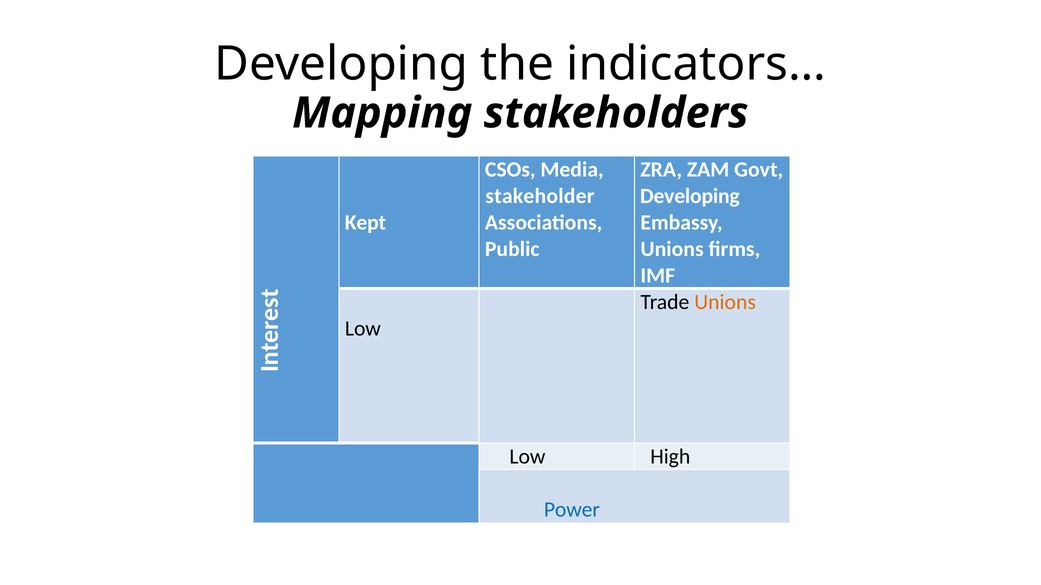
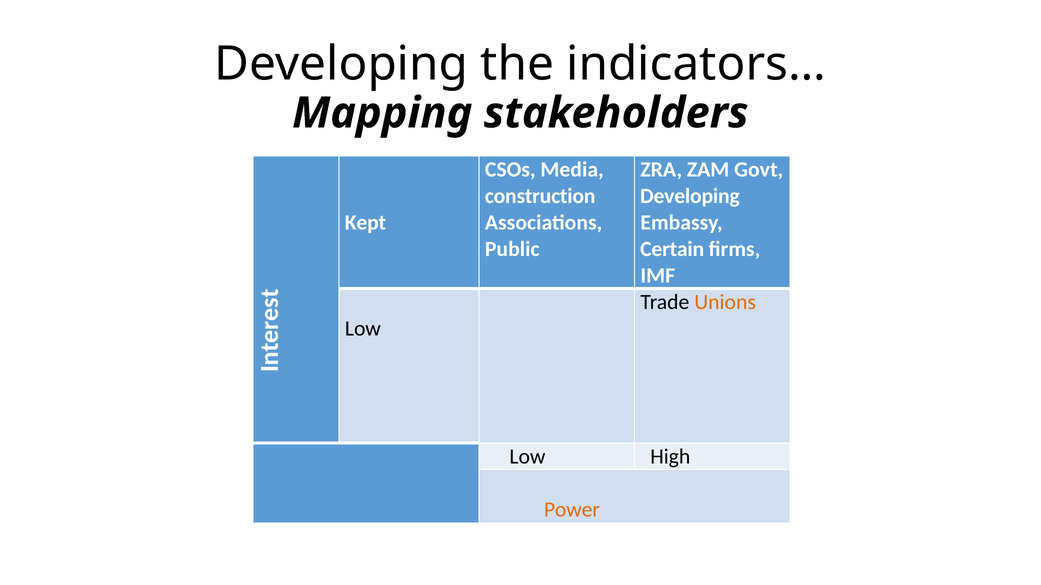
stakeholder: stakeholder -> construction (540, 196)
Unions: Unions -> Certain (672, 249)
Power colour: blue -> orange (572, 510)
